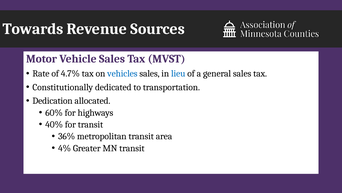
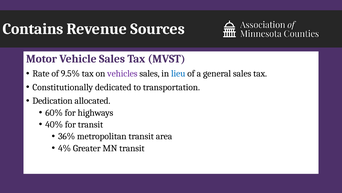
Towards: Towards -> Contains (33, 29)
4.7%: 4.7% -> 9.5% (70, 73)
vehicles colour: blue -> purple (122, 73)
